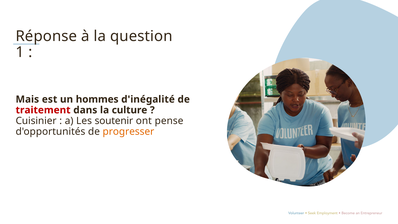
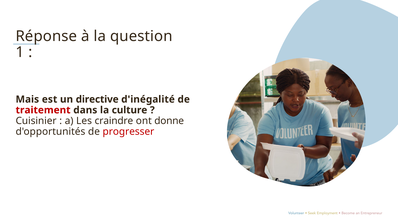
hommes: hommes -> directive (97, 99)
soutenir: soutenir -> craindre (114, 121)
pense: pense -> donne (169, 121)
progresser colour: orange -> red (128, 132)
